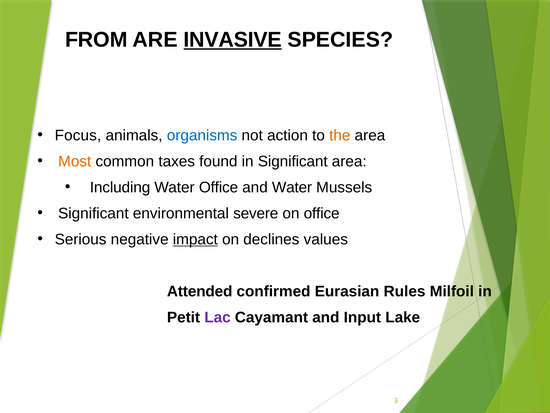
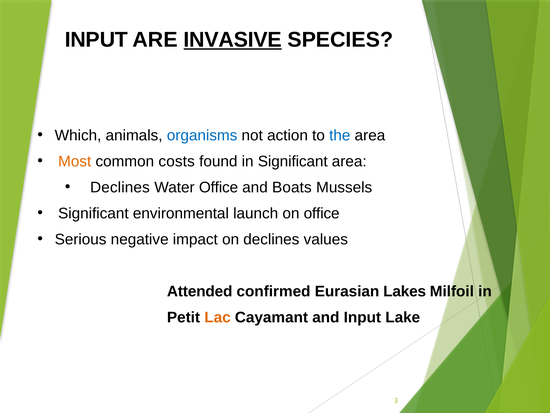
FROM: FROM -> INPUT (96, 40)
Focus: Focus -> Which (78, 135)
the colour: orange -> blue (340, 135)
taxes: taxes -> costs (177, 161)
Including: Including -> Declines (120, 187)
and Water: Water -> Boats (292, 187)
severe: severe -> launch (256, 213)
impact underline: present -> none (195, 239)
Rules: Rules -> Lakes (405, 291)
Lac colour: purple -> orange (218, 317)
